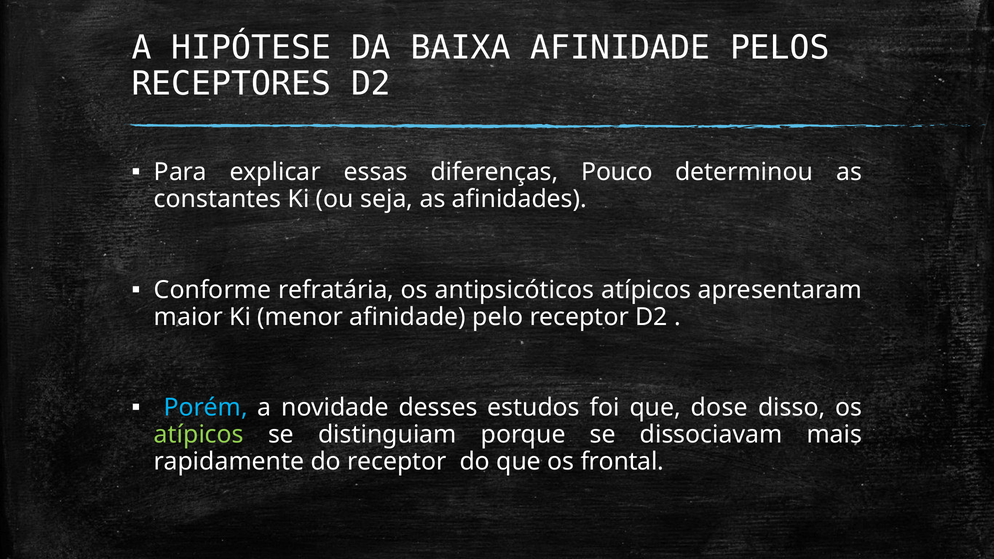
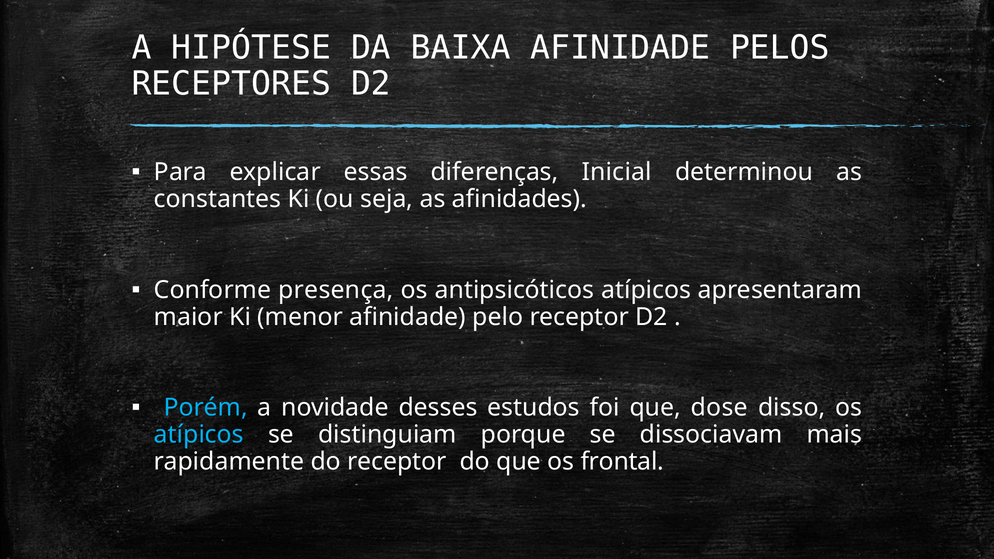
Pouco: Pouco -> Inicial (617, 172)
refratária: refratária -> presença (336, 290)
atípicos colour: light green -> light blue (199, 435)
